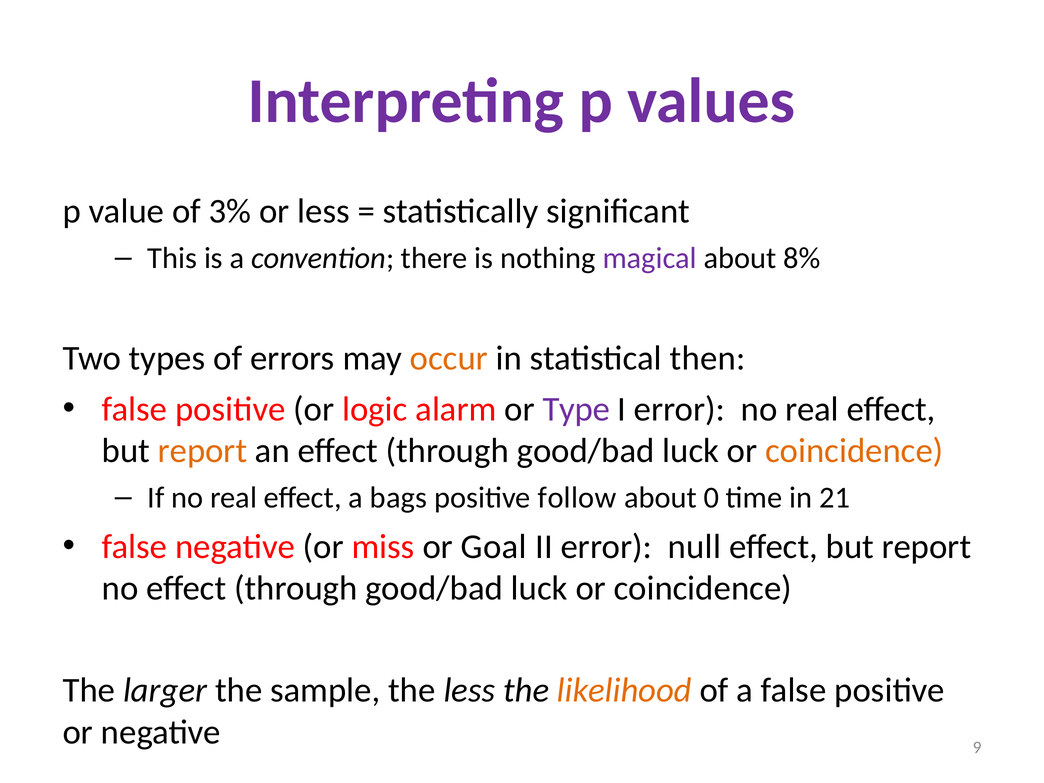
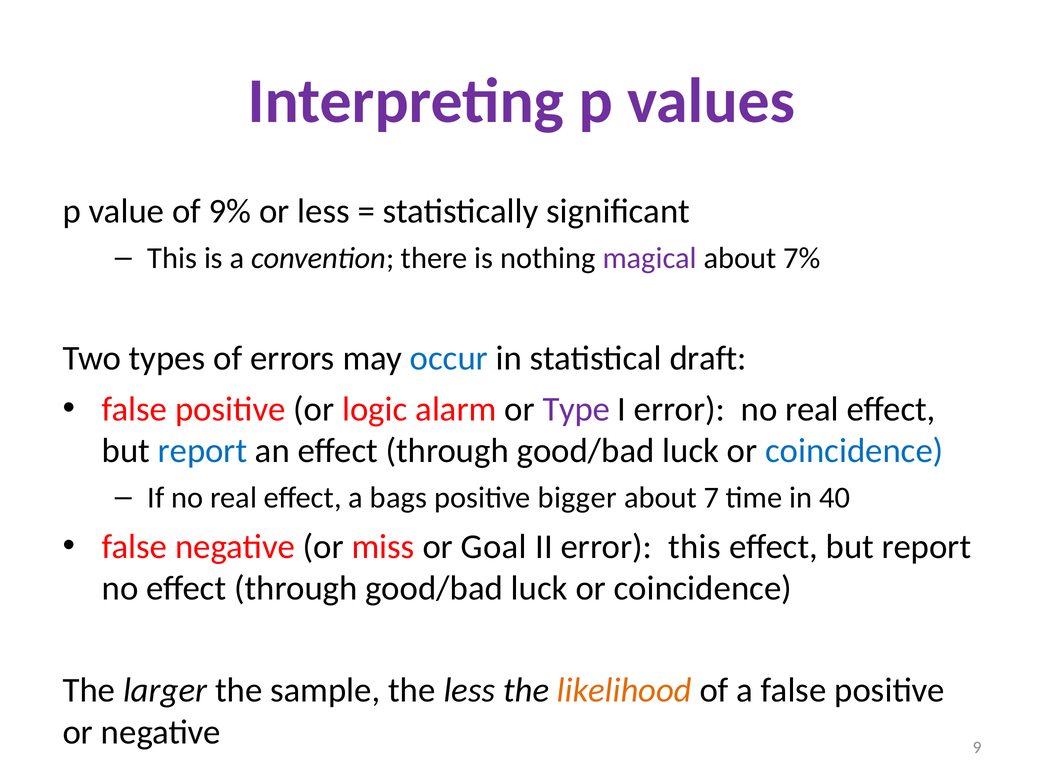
3%: 3% -> 9% (230, 211)
8%: 8% -> 7% (802, 258)
occur colour: orange -> blue (449, 358)
then: then -> draft (708, 358)
report colour: orange -> blue (202, 451)
coincidence colour: orange -> blue (854, 451)
follow: follow -> bigger (577, 498)
0: 0 -> 7 (711, 498)
21: 21 -> 40 (835, 498)
error null: null -> this (694, 547)
